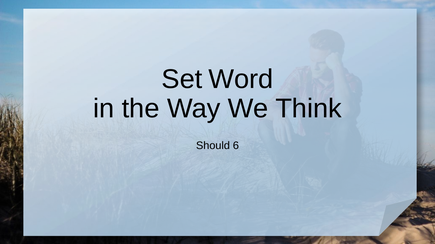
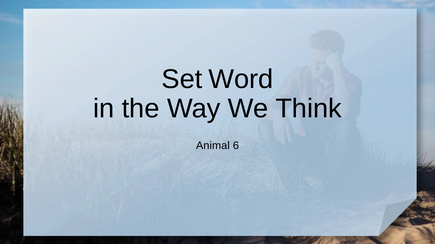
Should: Should -> Animal (213, 146)
